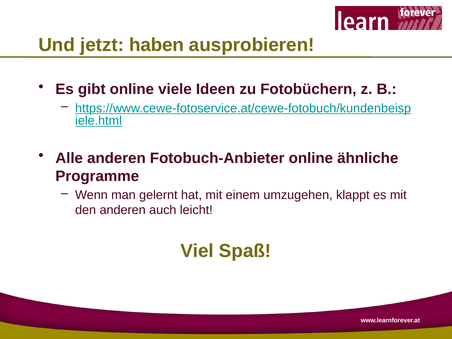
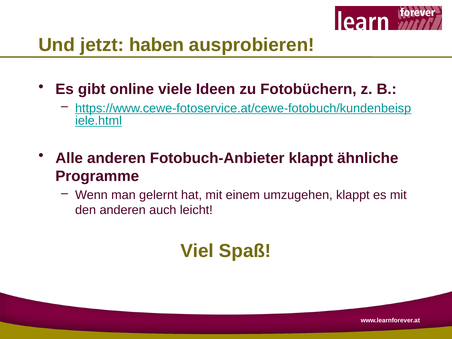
Fotobuch-Anbieter online: online -> klappt (311, 158)
